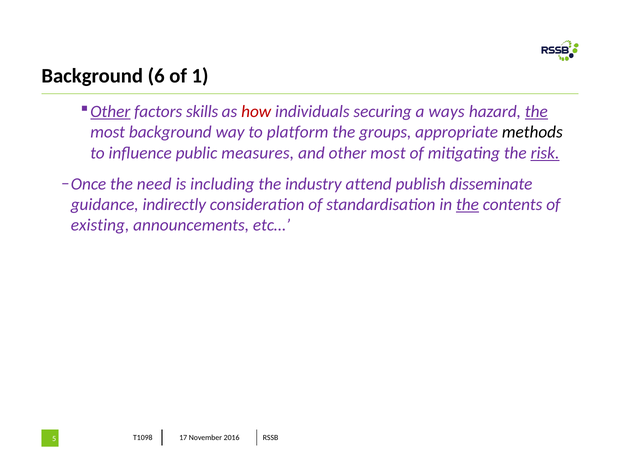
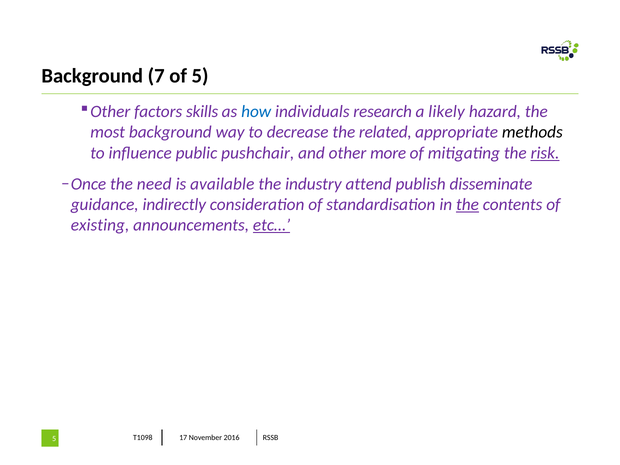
6: 6 -> 7 (156, 76)
of 1: 1 -> 5 (200, 76)
Other underline: present -> none (110, 112)
how colour: red -> blue (256, 112)
securing: securing -> research (383, 112)
ways: ways -> likely (447, 112)
the underline: present -> none (536, 112)
platform: platform -> decrease (298, 132)
groups: groups -> related (385, 132)
measures: measures -> pushchair (258, 153)
other most: most -> more (388, 153)
including: including -> available (222, 184)
etc… underline: none -> present (272, 225)
